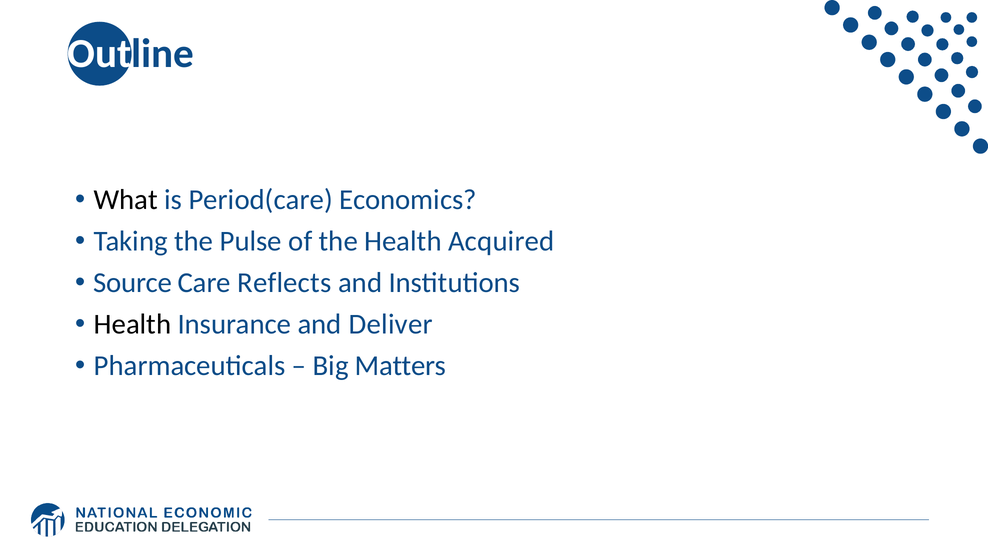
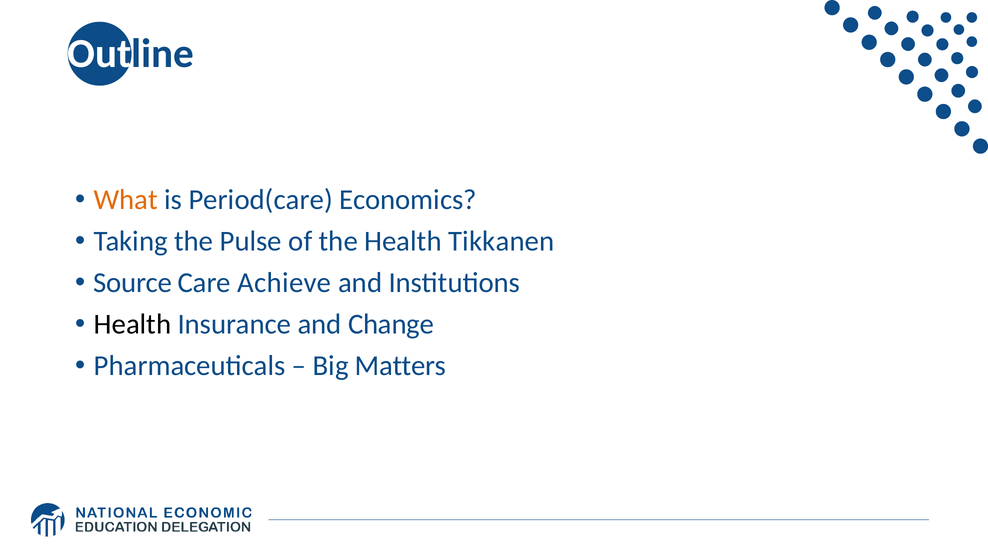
What colour: black -> orange (126, 200)
Acquired: Acquired -> Tikkanen (501, 241)
Reflects: Reflects -> Achieve (284, 283)
Deliver: Deliver -> Change (391, 324)
